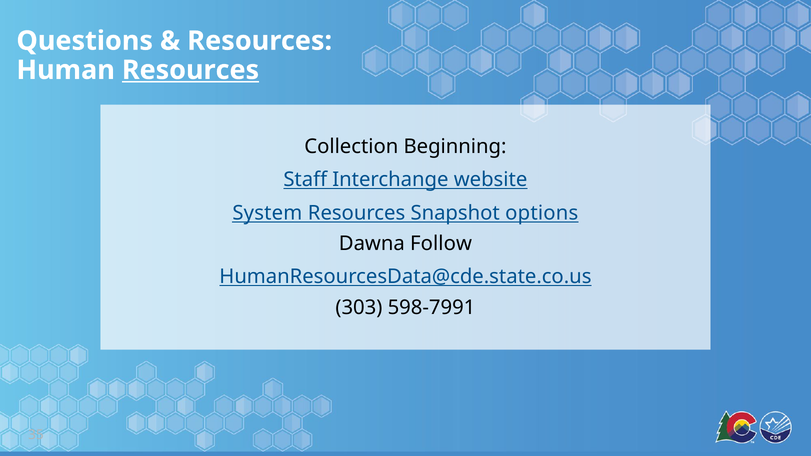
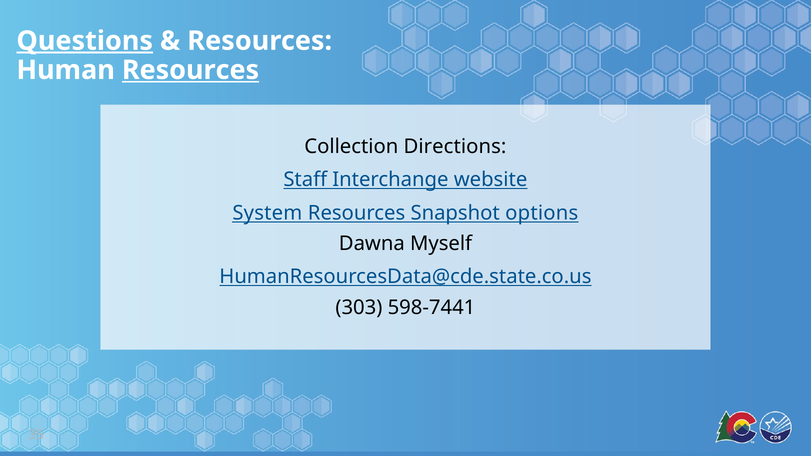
Questions underline: none -> present (85, 41)
Beginning: Beginning -> Directions (455, 147)
Follow: Follow -> Myself (441, 244)
598-7991: 598-7991 -> 598-7441 (431, 308)
